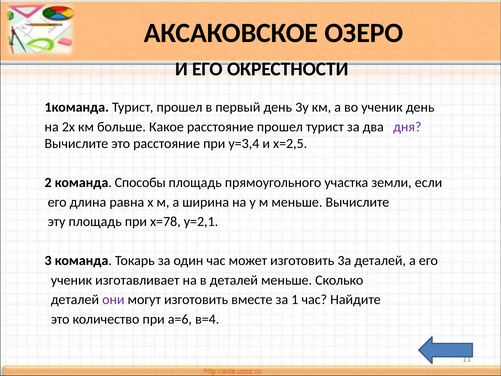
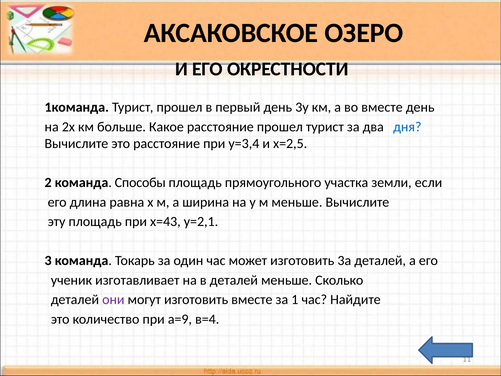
во ученик: ученик -> вместе (382, 107)
дня colour: purple -> blue (407, 127)
х=78: х=78 -> х=43 (165, 221)
а=6: а=6 -> а=9 (180, 319)
